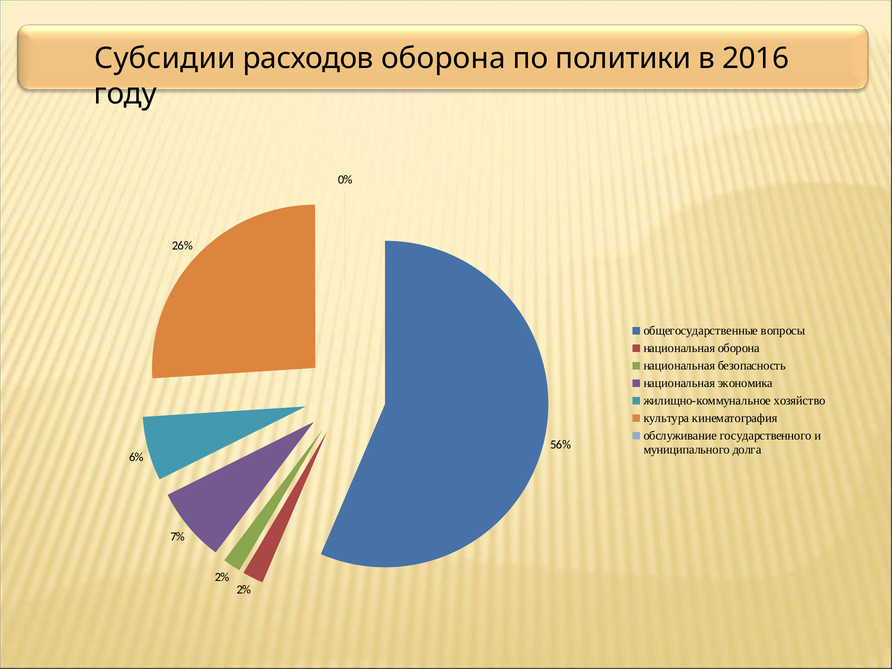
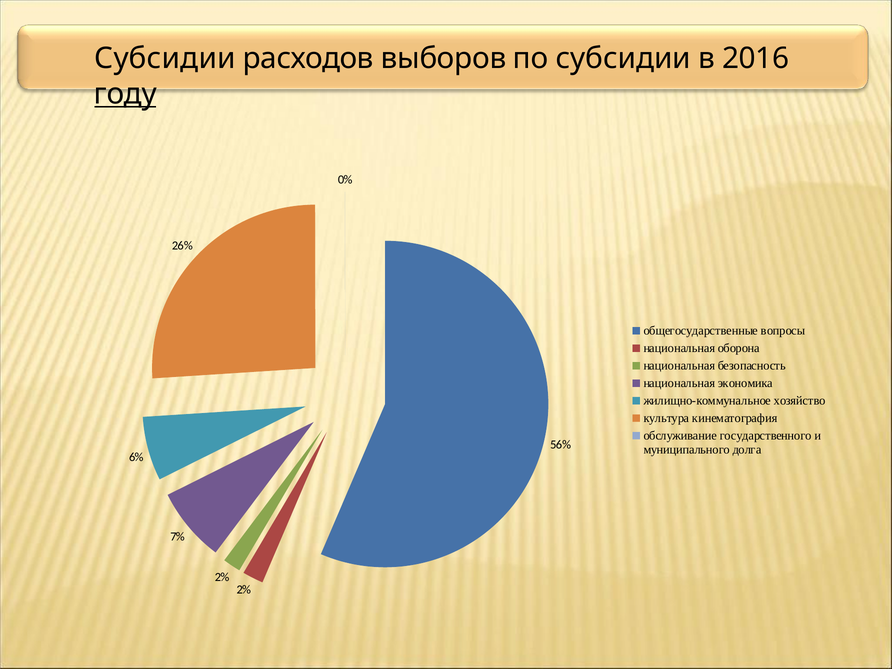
расходов оборона: оборона -> выборов (444, 58)
по политики: политики -> субсидии (623, 58)
году underline: none -> present (125, 94)
